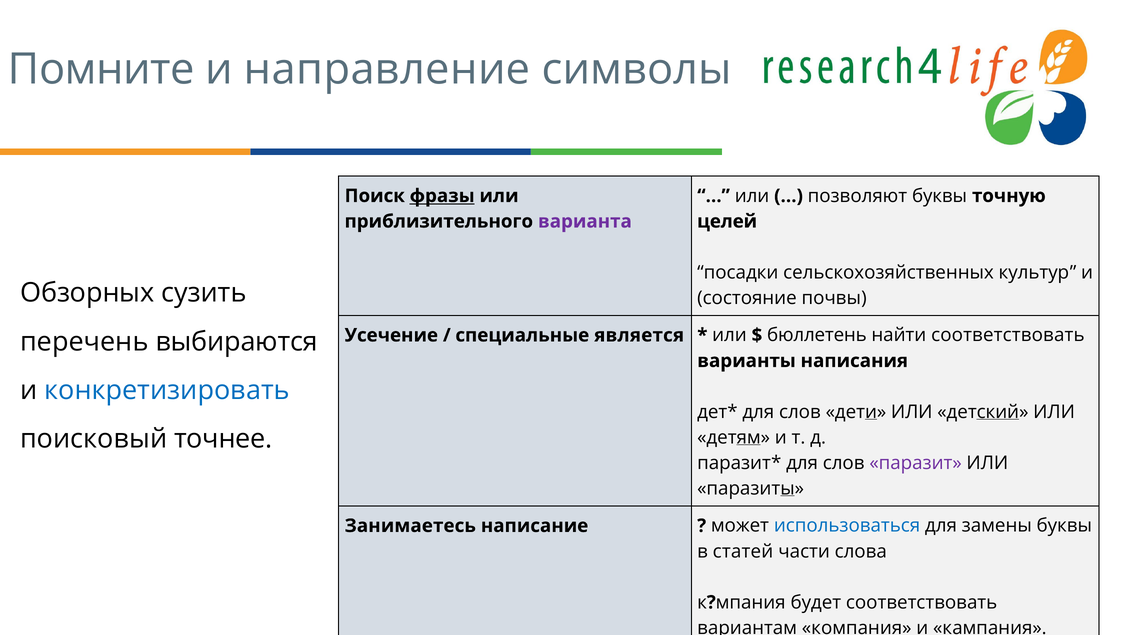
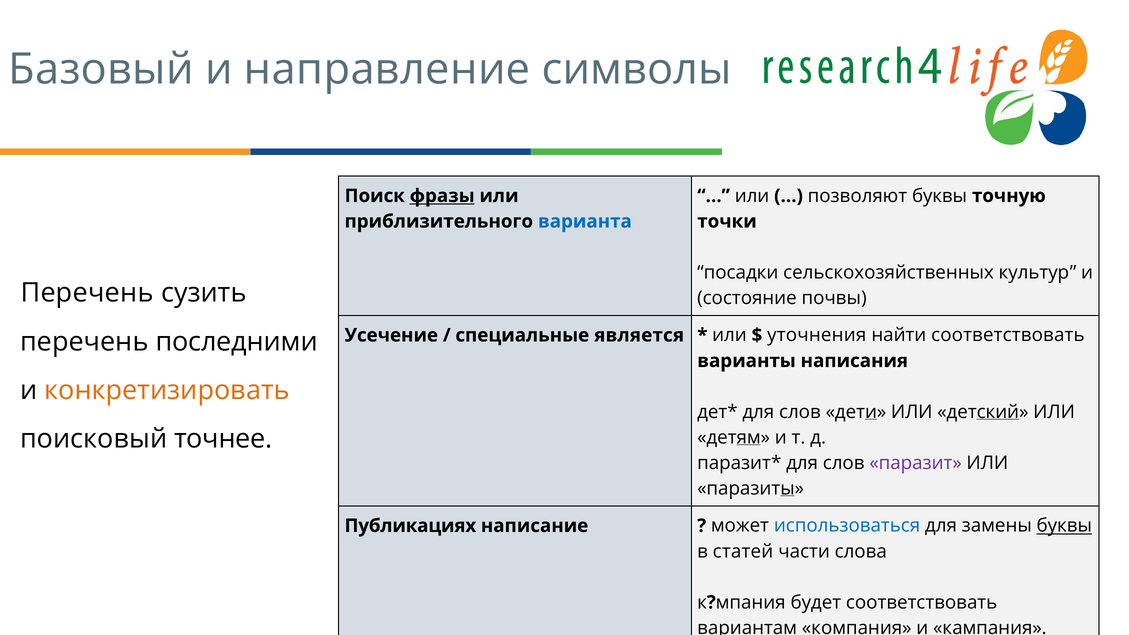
Помните: Помните -> Базовый (101, 69)
варианта colour: purple -> blue (585, 221)
целей: целей -> точки (727, 221)
Обзорных: Обзорных -> Перечень (87, 293)
бюллетень: бюллетень -> уточнения (817, 335)
выбираются: выбираются -> последними (237, 342)
конкретизировать colour: blue -> orange (167, 390)
Занимаетесь: Занимаетесь -> Публикациях (410, 526)
буквы underline: none -> present (1064, 526)
